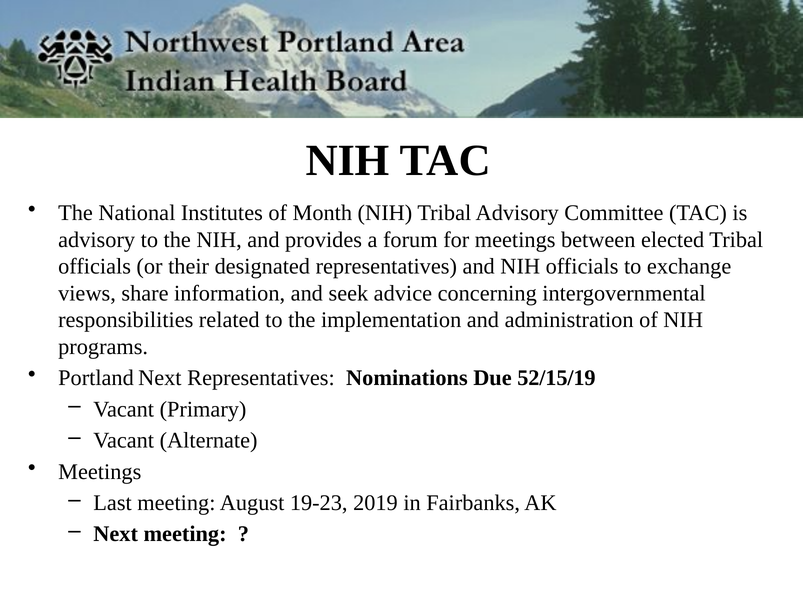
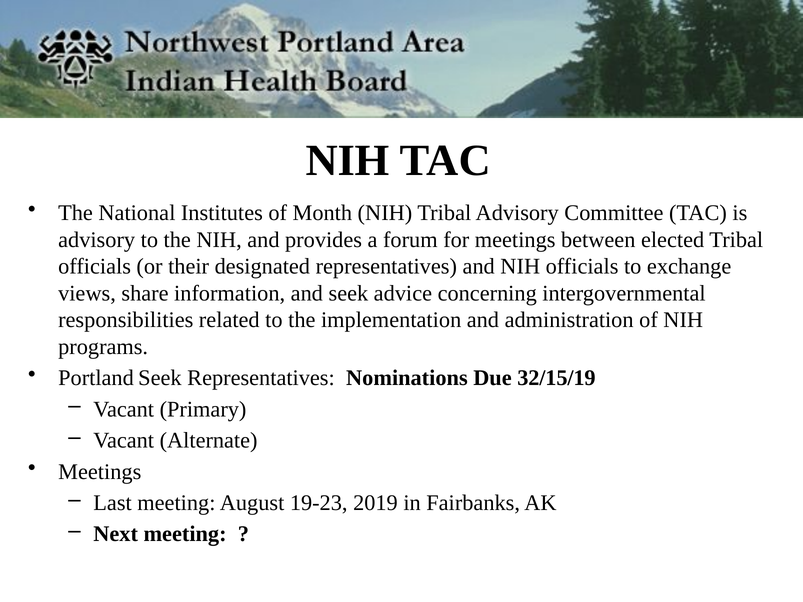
Portland Next: Next -> Seek (160, 378)
52/15/19: 52/15/19 -> 32/15/19 (556, 378)
